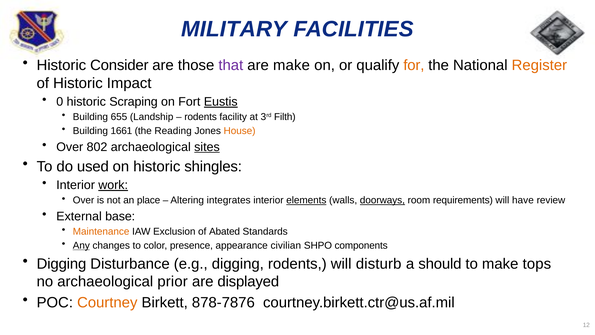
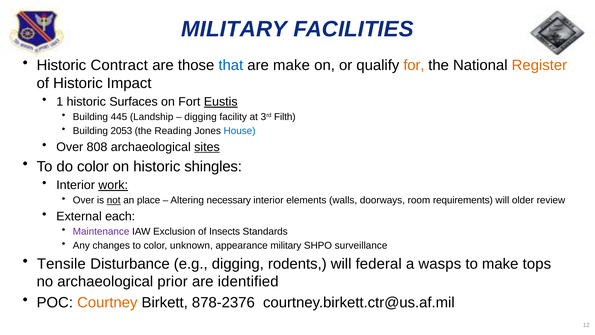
Consider: Consider -> Contract (119, 65)
that colour: purple -> blue (231, 65)
0: 0 -> 1 (60, 102)
Scraping: Scraping -> Surfaces (134, 102)
655: 655 -> 445 (119, 117)
rodents: rodents -> digging (201, 117)
1661: 1661 -> 2053 (121, 131)
House colour: orange -> blue (240, 131)
802: 802 -> 808 (97, 147)
do used: used -> color (93, 166)
not underline: none -> present (114, 200)
integrates: integrates -> necessary (229, 200)
elements underline: present -> none (306, 200)
doorways underline: present -> none (382, 200)
have: have -> older (523, 200)
base: base -> each (120, 216)
Maintenance colour: orange -> purple (101, 231)
Abated: Abated -> Insects (225, 231)
Any underline: present -> none (81, 245)
presence: presence -> unknown (191, 245)
appearance civilian: civilian -> military (286, 245)
components: components -> surveillance (361, 245)
Digging: Digging -> Tensile (61, 264)
disturb: disturb -> federal (379, 264)
should: should -> wasps (440, 264)
displayed: displayed -> identified (248, 281)
878-7876: 878-7876 -> 878-2376 (223, 302)
